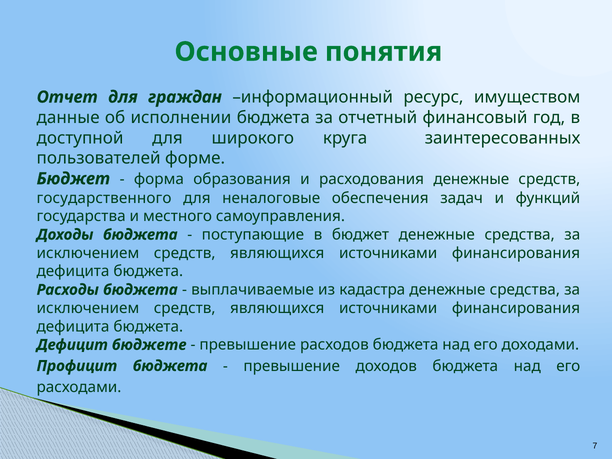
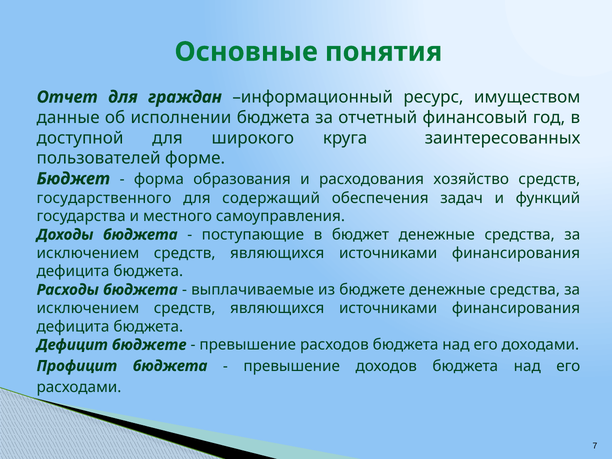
расходования денежные: денежные -> хозяйство (471, 179)
неналоговые: неналоговые -> содержащий (271, 198)
из кадастра: кадастра -> бюджете (372, 290)
